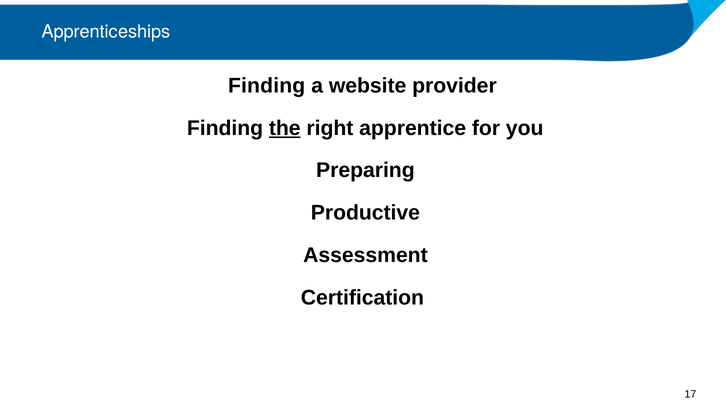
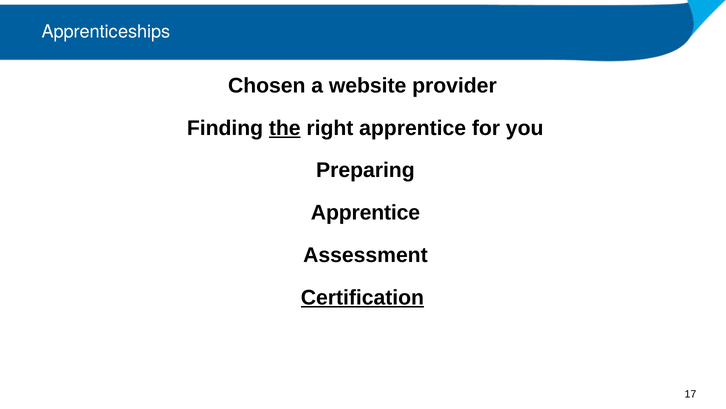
Finding: Finding -> Chosen (267, 85)
Productive: Productive -> Apprentice (365, 213)
Certification underline: none -> present (362, 297)
